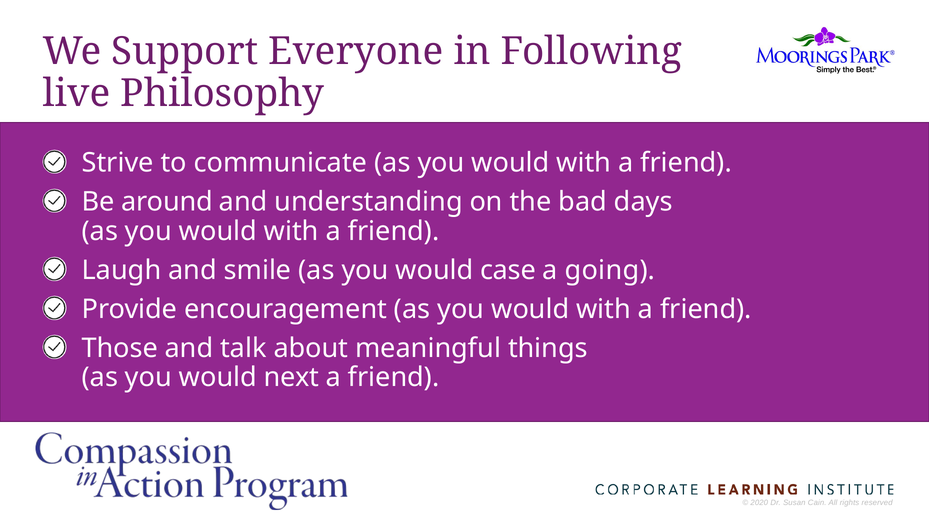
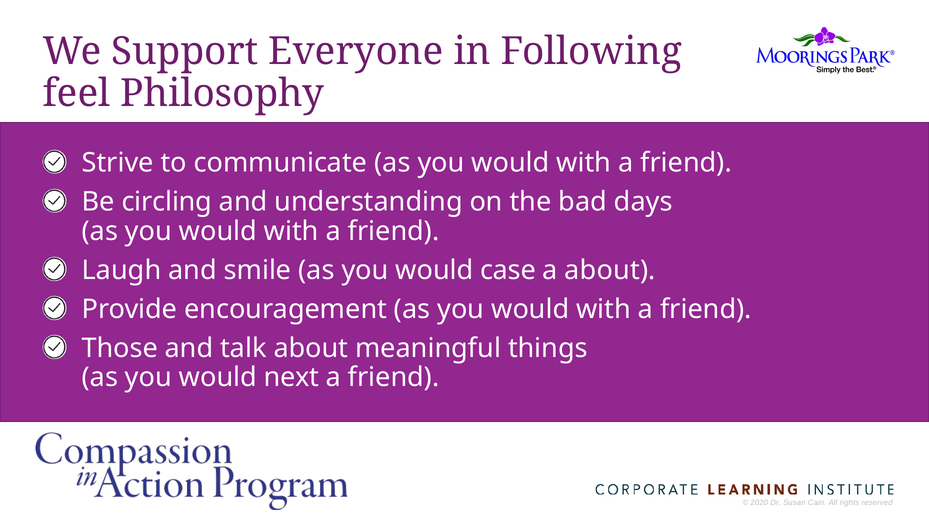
live: live -> feel (76, 93)
around: around -> circling (167, 202)
a going: going -> about (610, 270)
